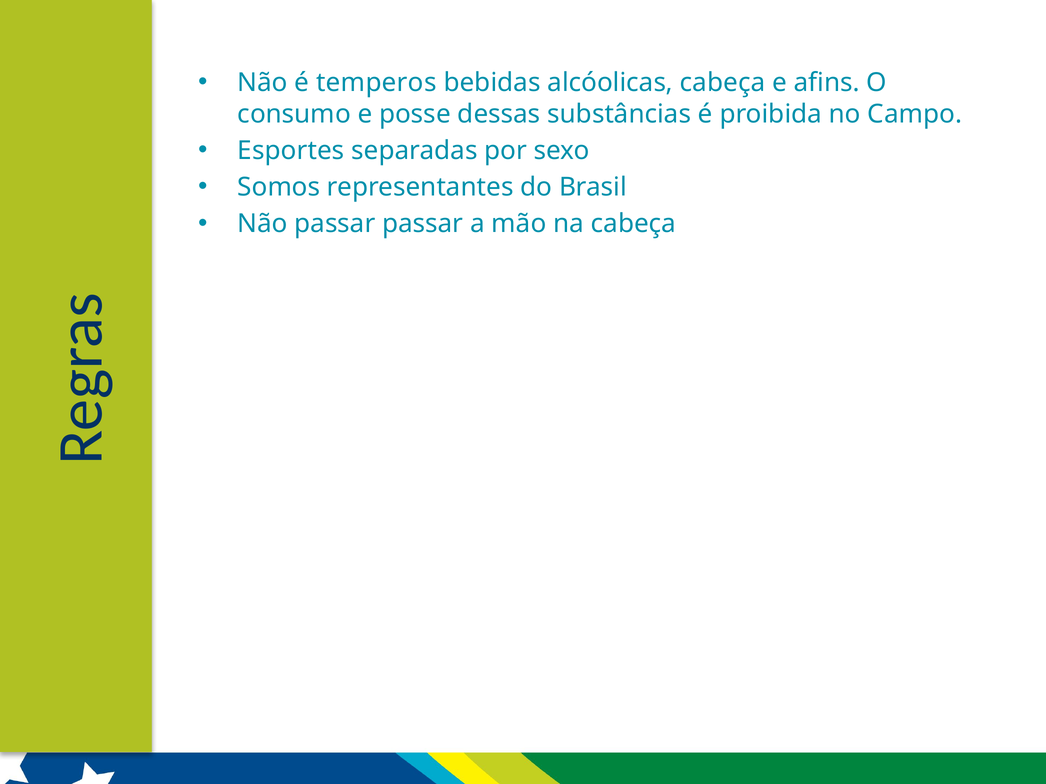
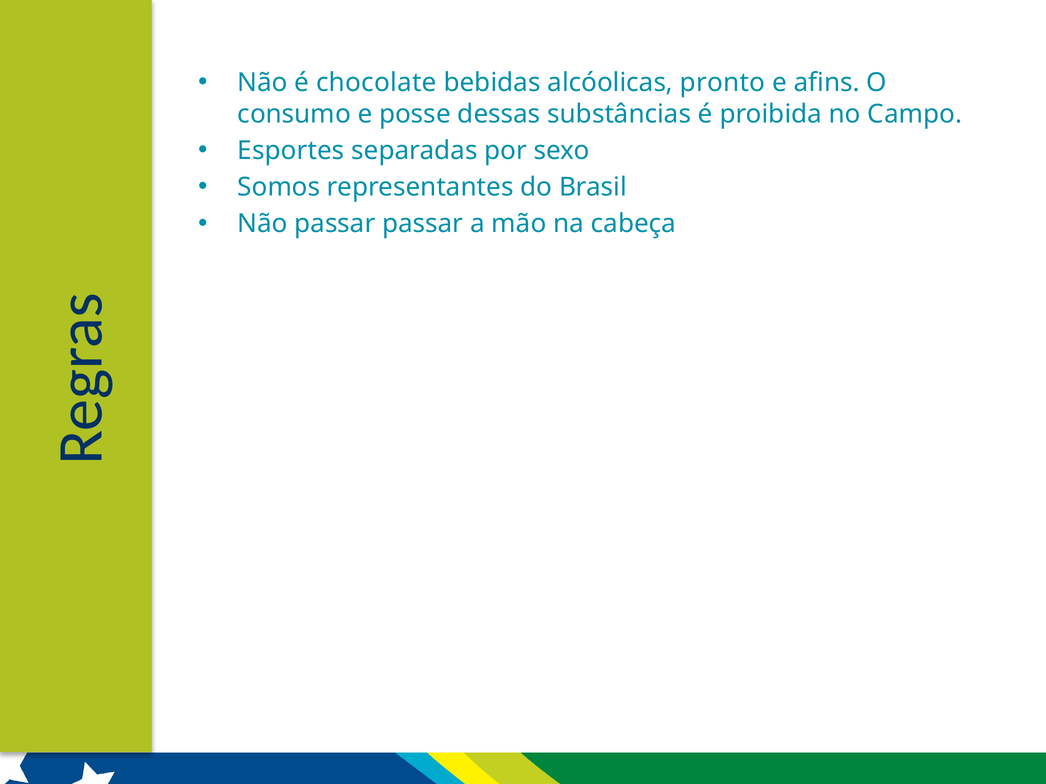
temperos: temperos -> chocolate (376, 83)
alcóolicas cabeça: cabeça -> pronto (722, 83)
